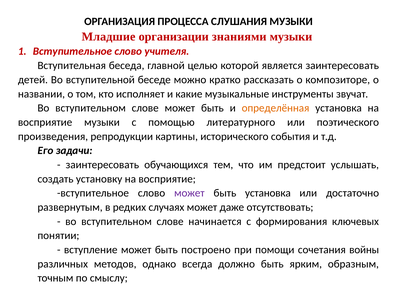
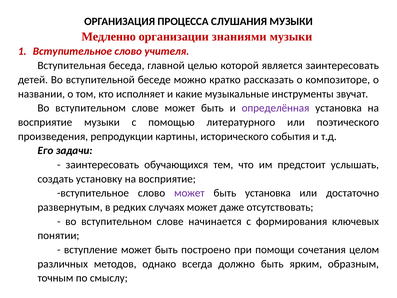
Младшие: Младшие -> Медленно (109, 37)
определённая colour: orange -> purple (276, 108)
войны: войны -> целом (364, 250)
